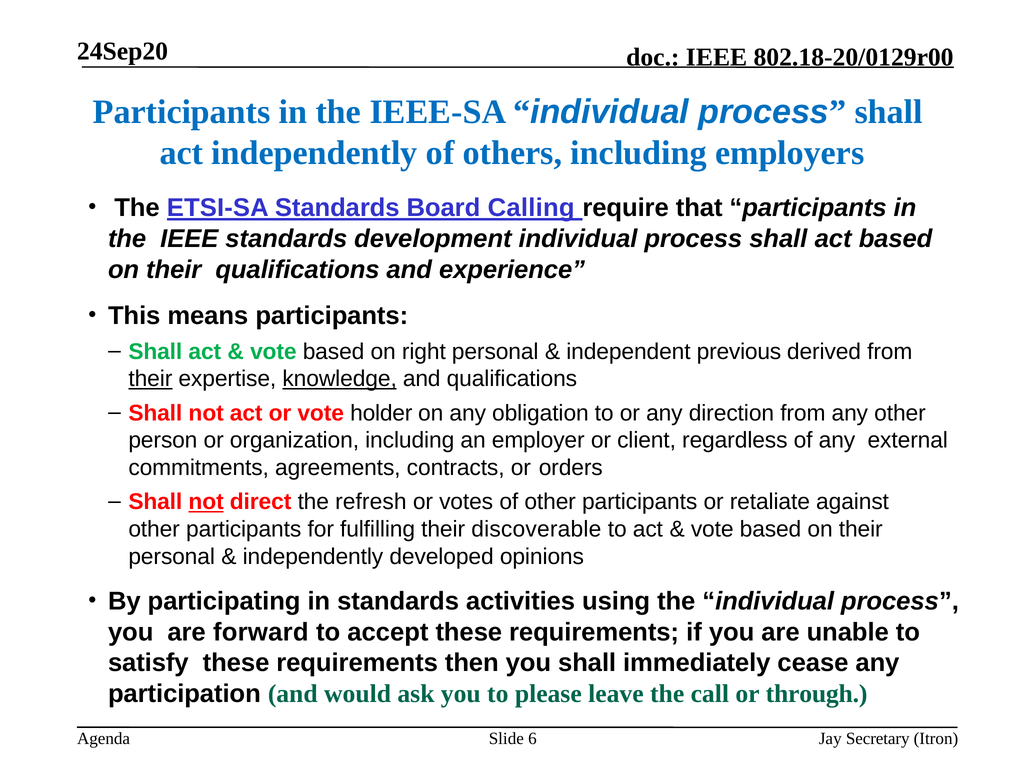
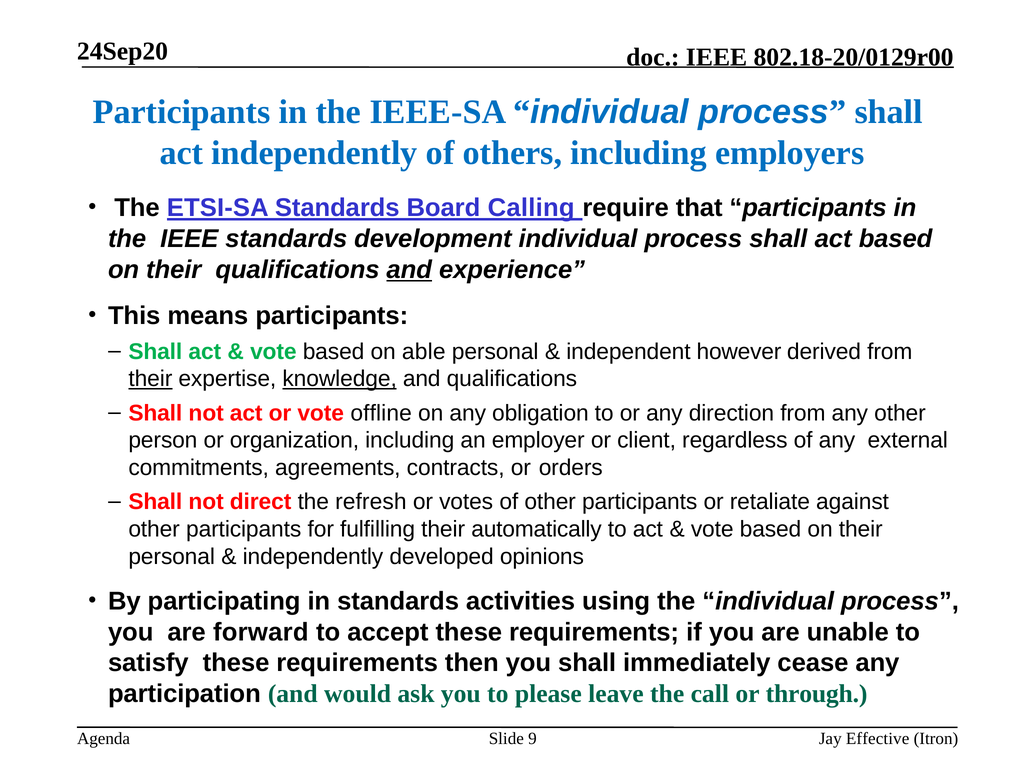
and underline: none -> present (409, 269)
right: right -> able (424, 351)
previous: previous -> however (739, 351)
holder: holder -> offline (381, 413)
not underline: present -> none (206, 502)
discoverable: discoverable -> automatically (537, 529)
6: 6 -> 9 (532, 738)
Secretary: Secretary -> Effective (878, 738)
